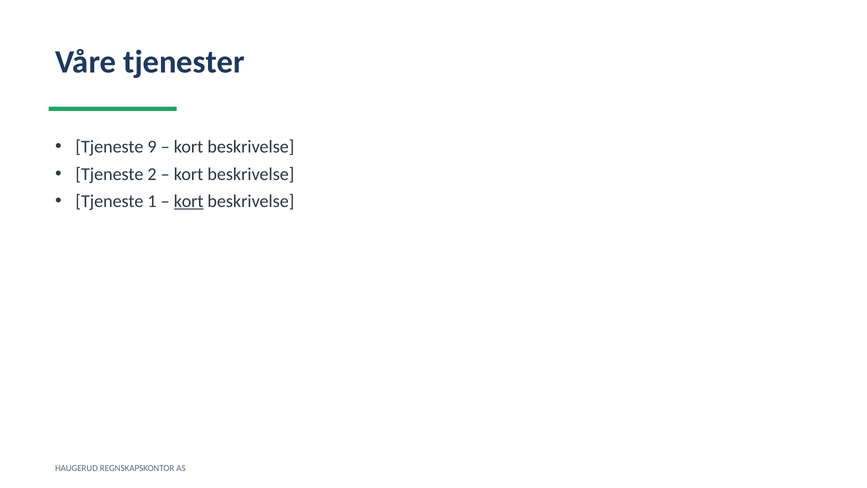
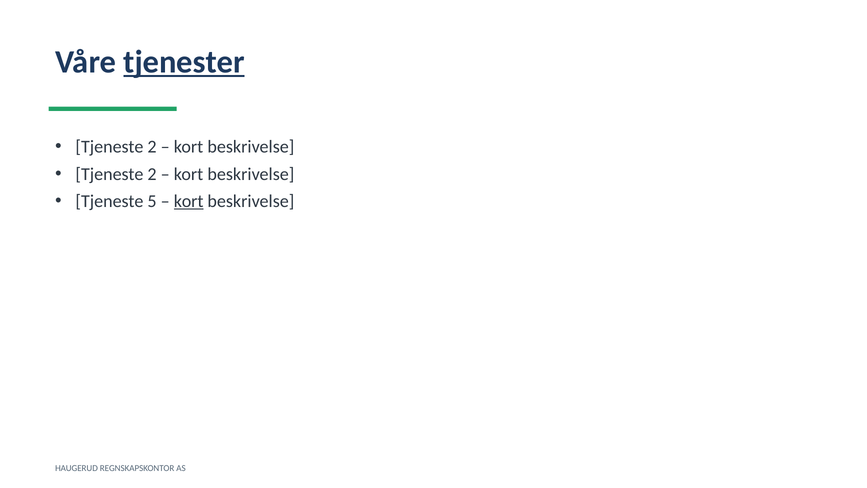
tjenester underline: none -> present (184, 62)
9: 9 -> 2 (152, 147)
1: 1 -> 5 (152, 201)
